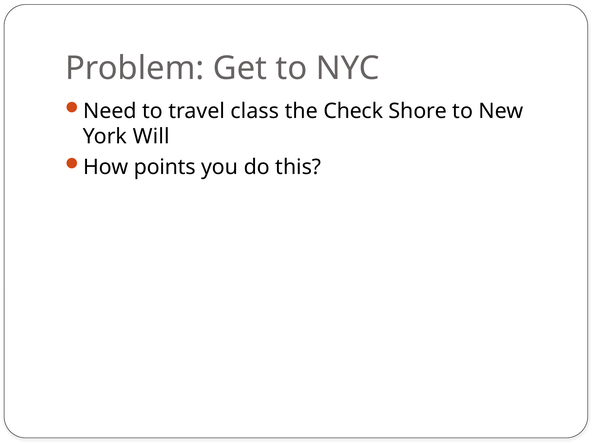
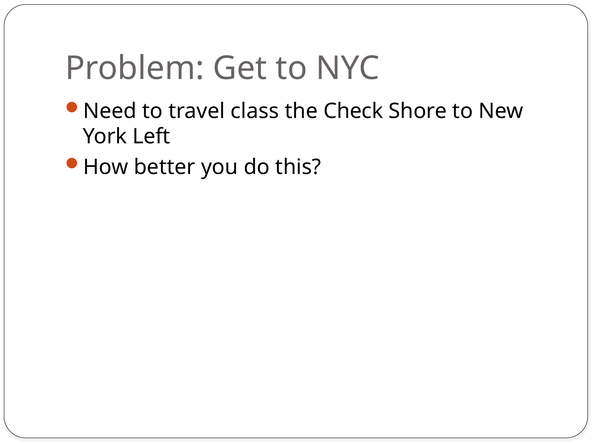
Will: Will -> Left (151, 137)
points: points -> better (165, 167)
